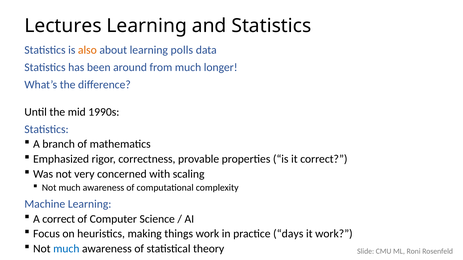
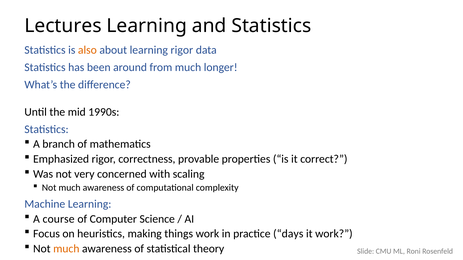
learning polls: polls -> rigor (182, 50)
A correct: correct -> course (59, 219)
much colour: blue -> orange (66, 249)
